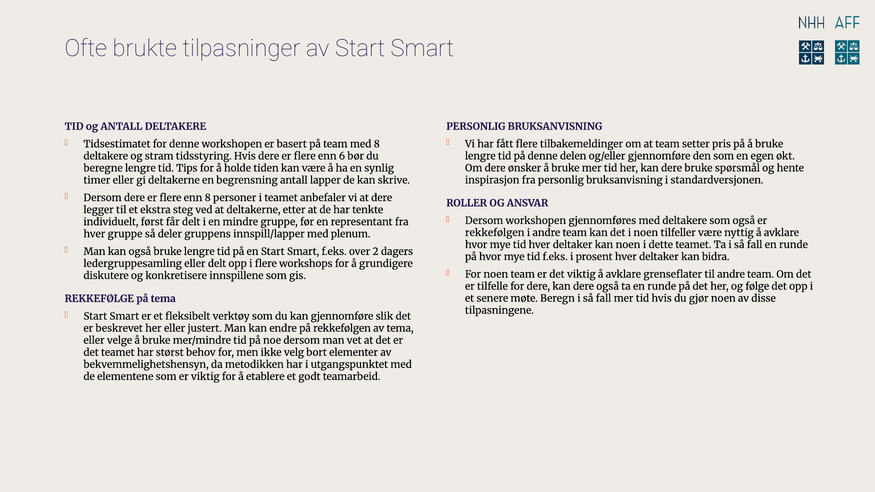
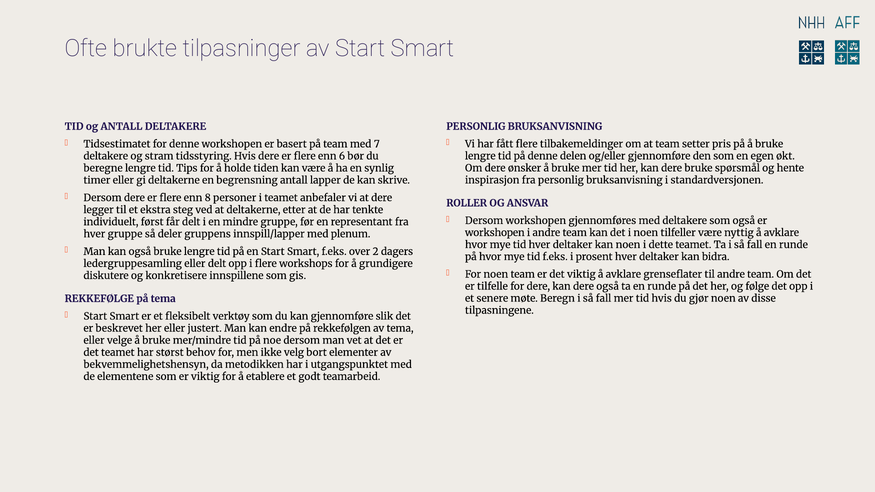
med 8: 8 -> 7 (377, 144)
rekkefølgen: rekkefølgen -> workshopen (495, 233)
